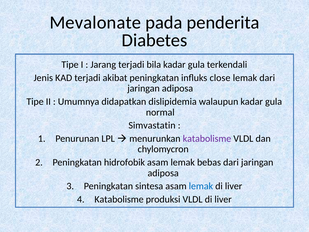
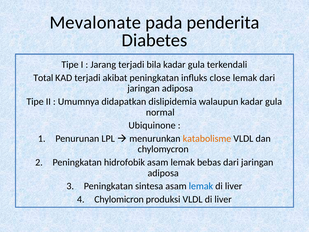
Jenis: Jenis -> Total (43, 78)
Simvastatin: Simvastatin -> Ubiquinone (152, 125)
katabolisme colour: purple -> orange (207, 138)
Katabolisme: Katabolisme -> Chylomicron (119, 199)
